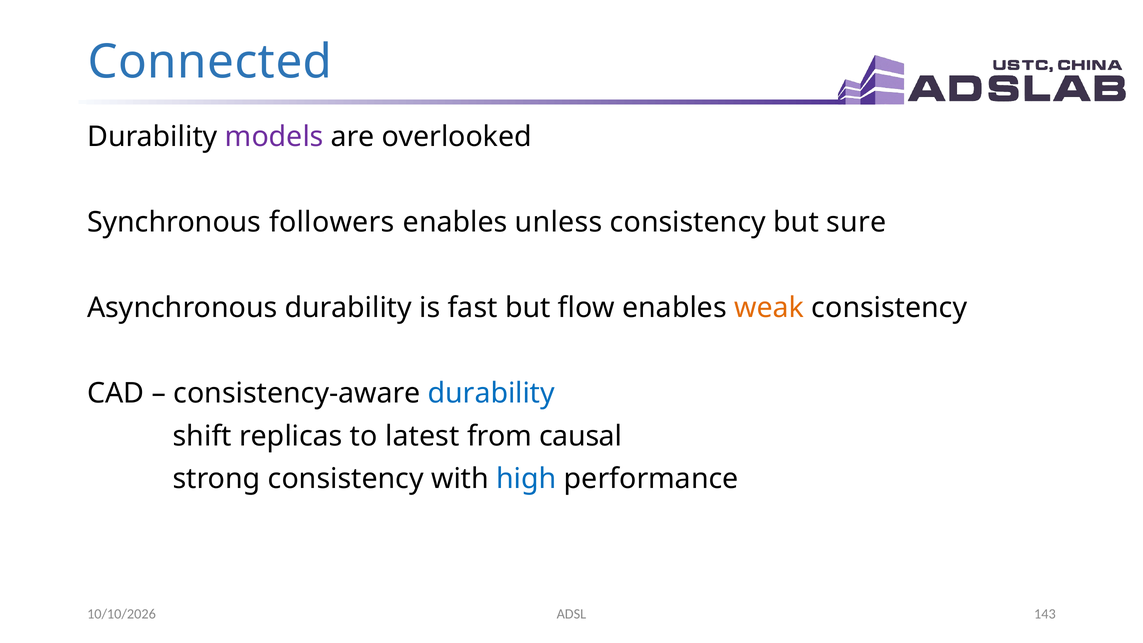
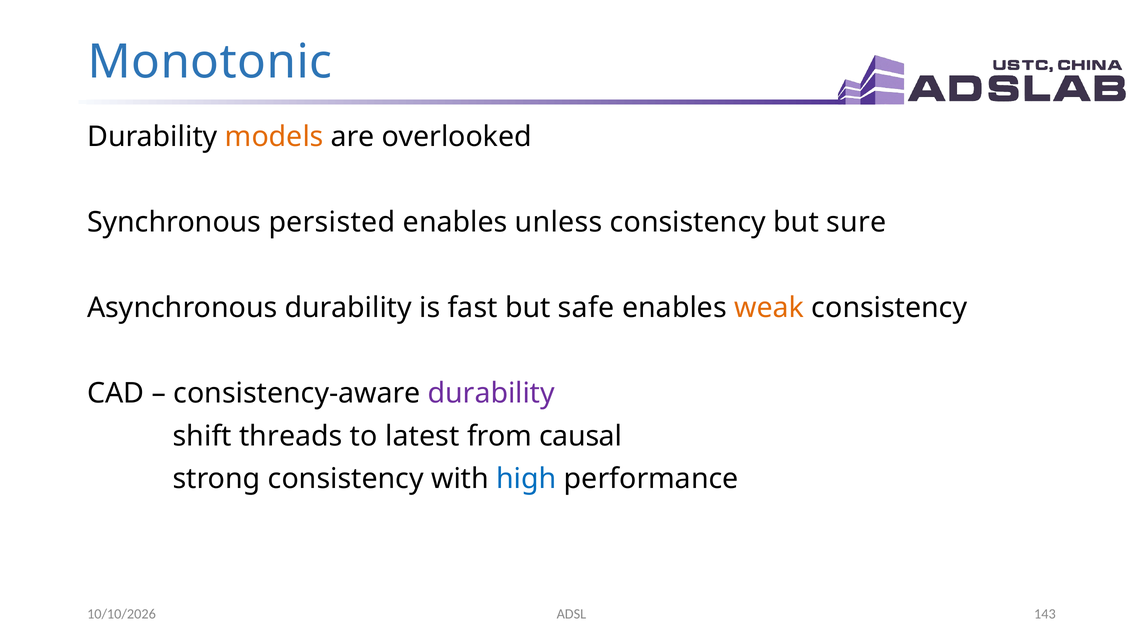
Connected: Connected -> Monotonic (210, 62)
models colour: purple -> orange (274, 137)
followers: followers -> persisted (332, 222)
flow: flow -> safe (586, 308)
durability colour: blue -> purple (491, 393)
replicas: replicas -> threads (291, 436)
